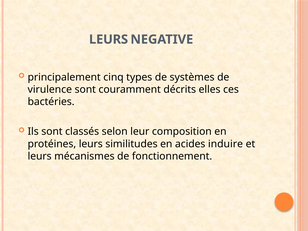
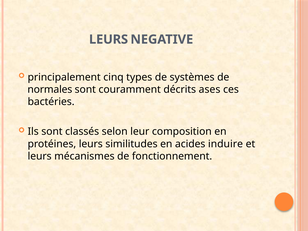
virulence: virulence -> normales (50, 90)
elles: elles -> ases (210, 90)
